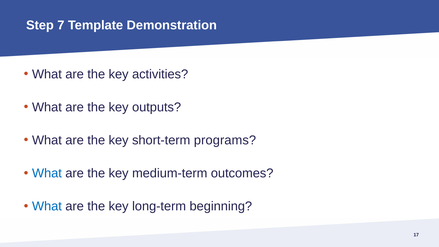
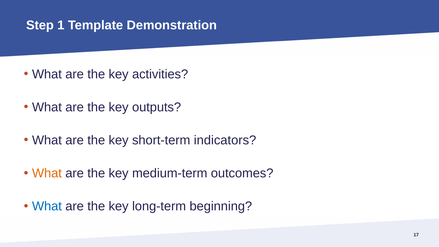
7: 7 -> 1 (61, 25)
programs: programs -> indicators (225, 140)
What colour: blue -> orange (47, 173)
